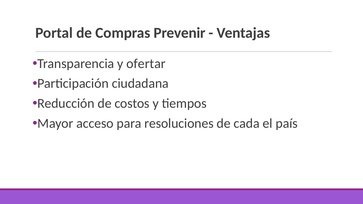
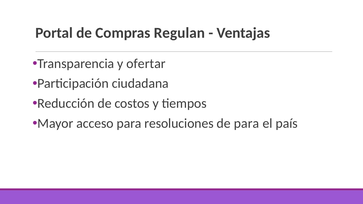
Prevenir: Prevenir -> Regulan (179, 33)
de cada: cada -> para (247, 124)
